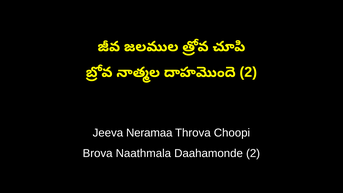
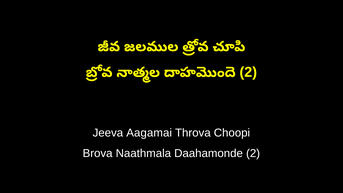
Neramaa: Neramaa -> Aagamai (149, 133)
